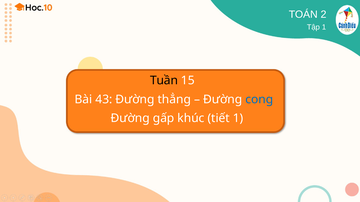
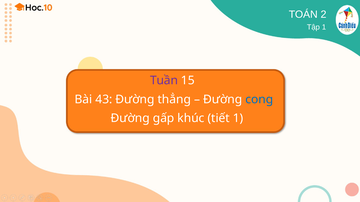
Tuần colour: black -> purple (164, 81)
